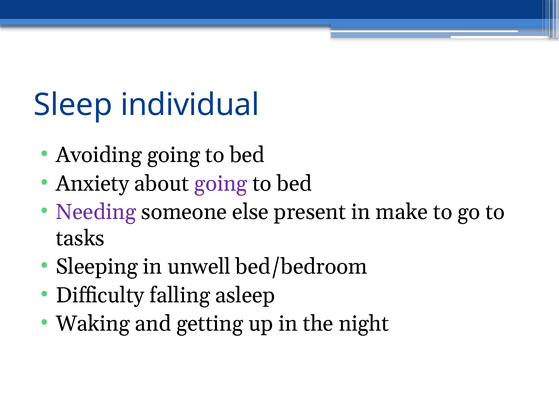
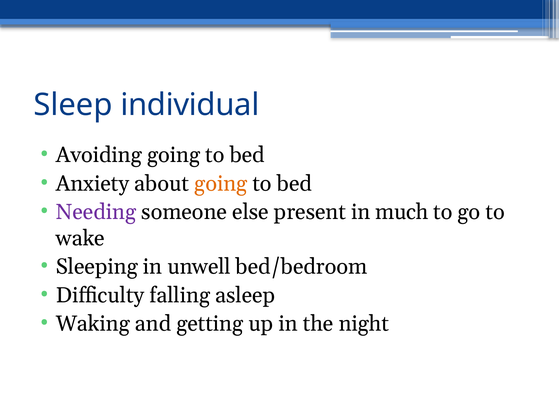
going colour: purple -> orange (221, 183)
make: make -> much (402, 212)
tasks: tasks -> wake (80, 238)
